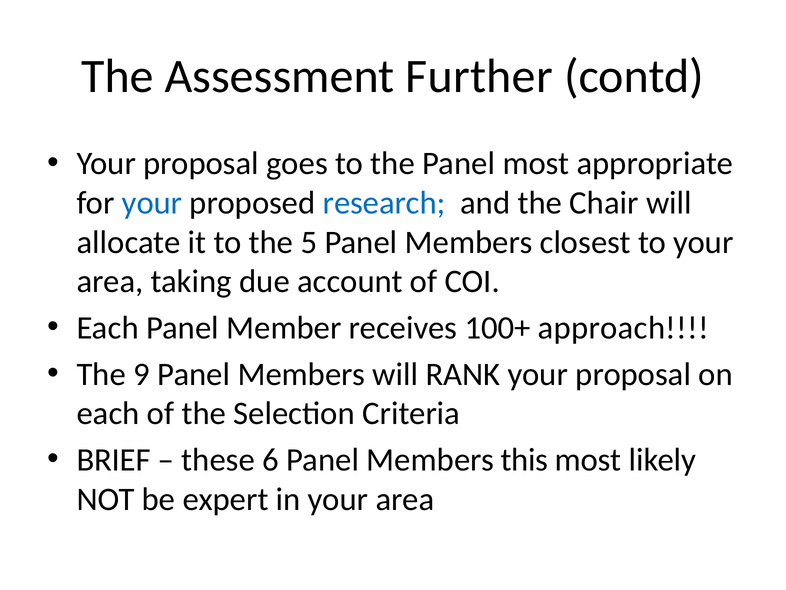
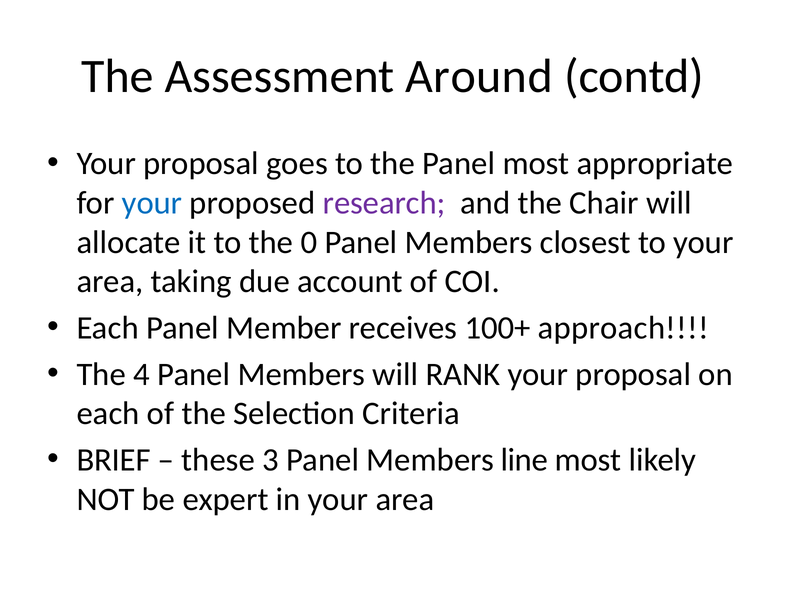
Further: Further -> Around (479, 76)
research colour: blue -> purple (384, 203)
5: 5 -> 0 (309, 242)
9: 9 -> 4 (142, 374)
6: 6 -> 3 (271, 459)
this: this -> line (524, 459)
